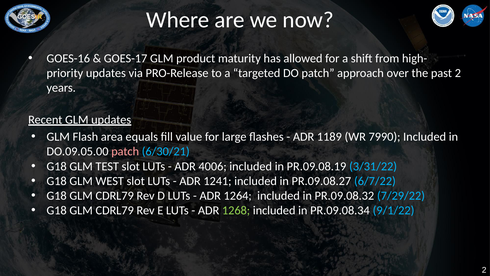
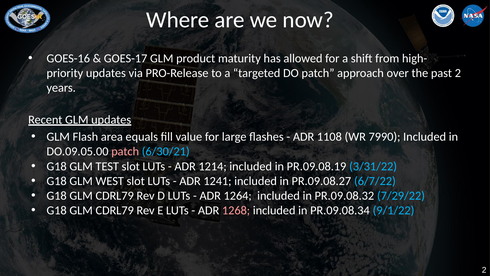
1189: 1189 -> 1108 (329, 137)
4006: 4006 -> 1214 (213, 166)
1268 colour: light green -> pink (236, 210)
